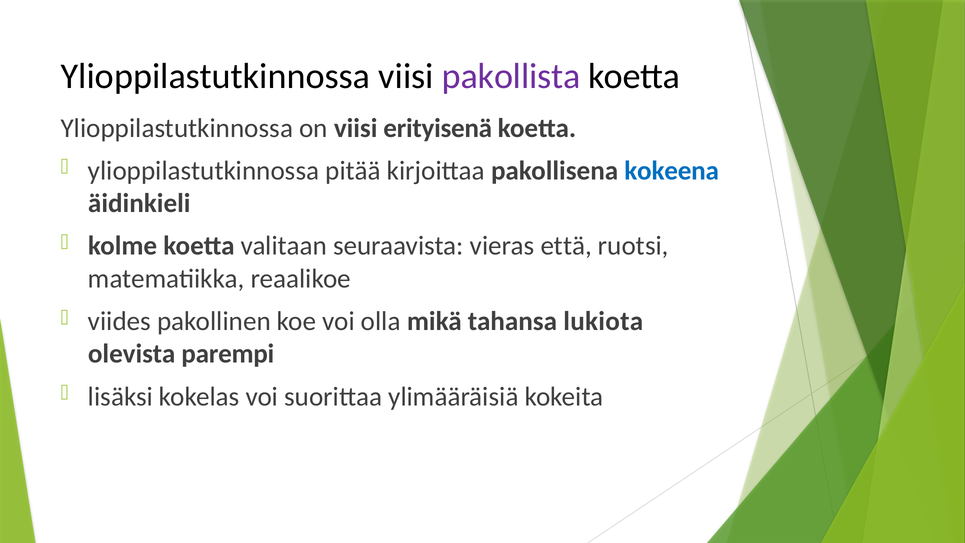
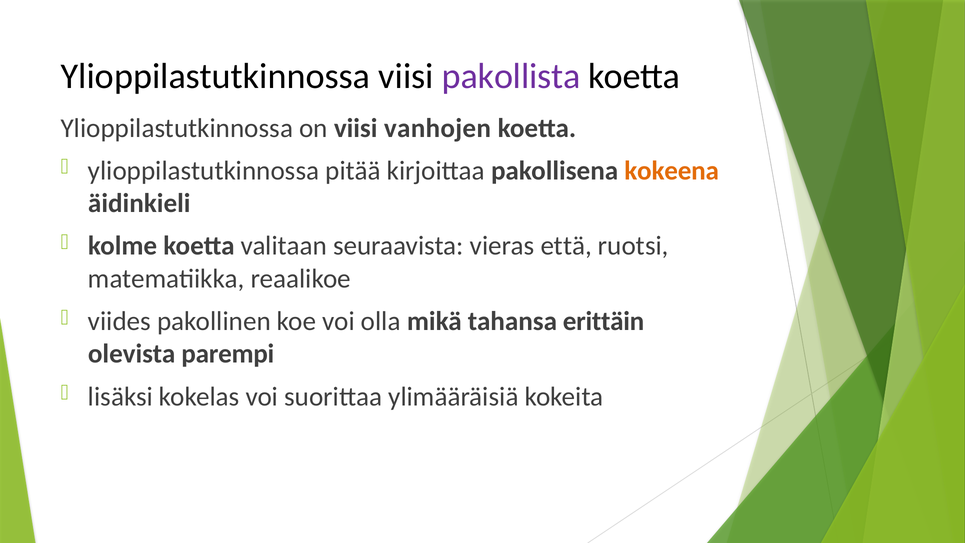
erityisenä: erityisenä -> vanhojen (437, 128)
kokeena colour: blue -> orange (672, 171)
lukiota: lukiota -> erittäin (604, 321)
